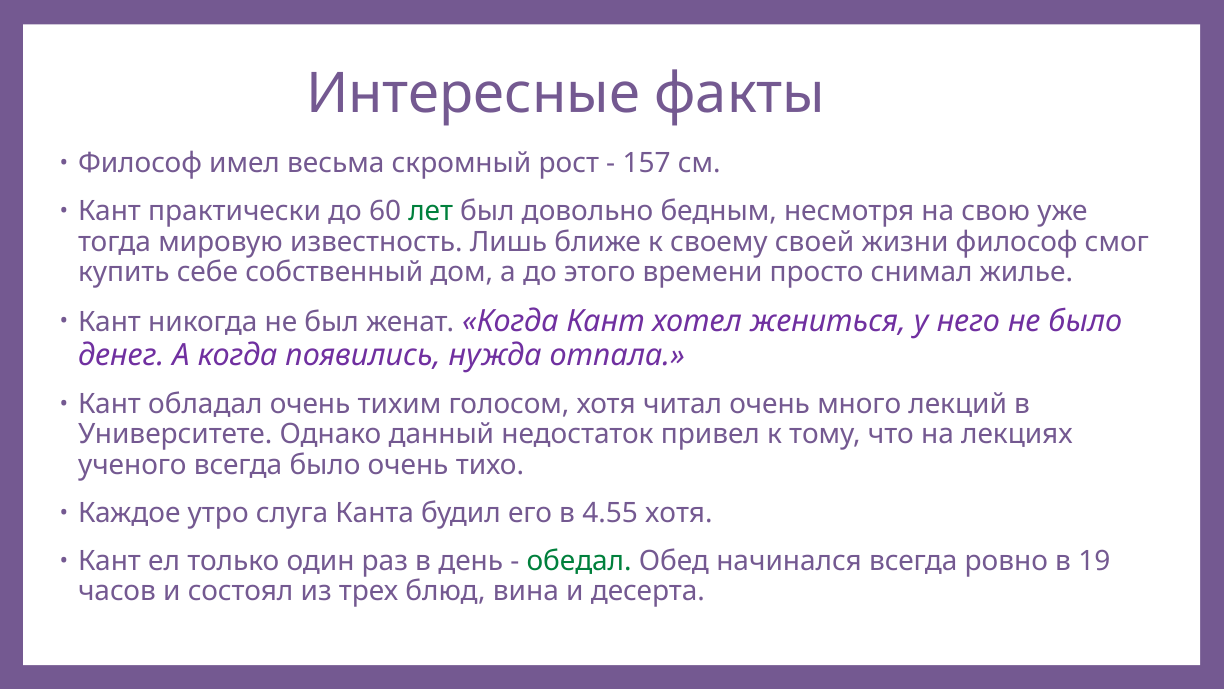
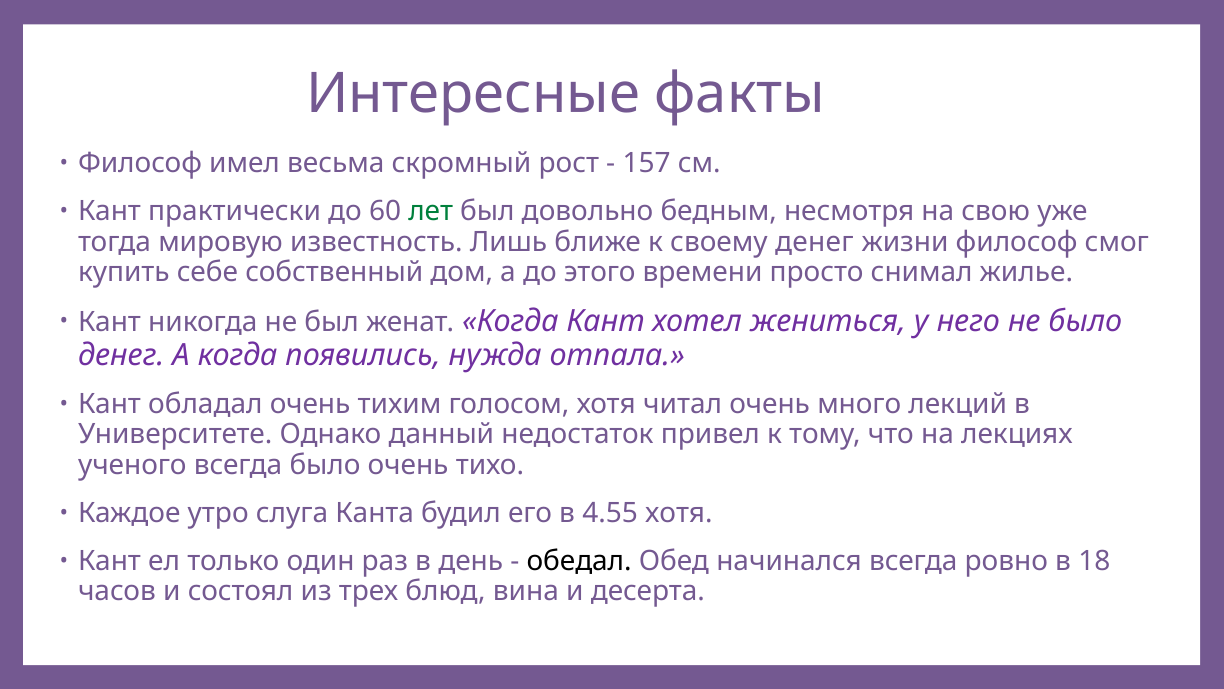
своему своей: своей -> денег (814, 242)
обедал colour: green -> black (579, 561)
19: 19 -> 18 (1094, 561)
